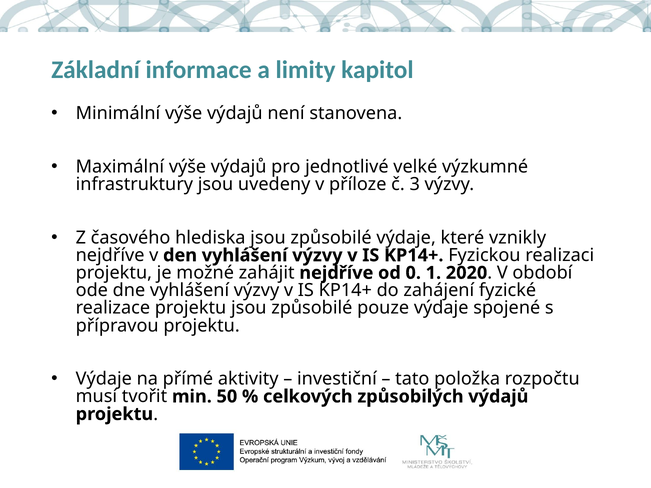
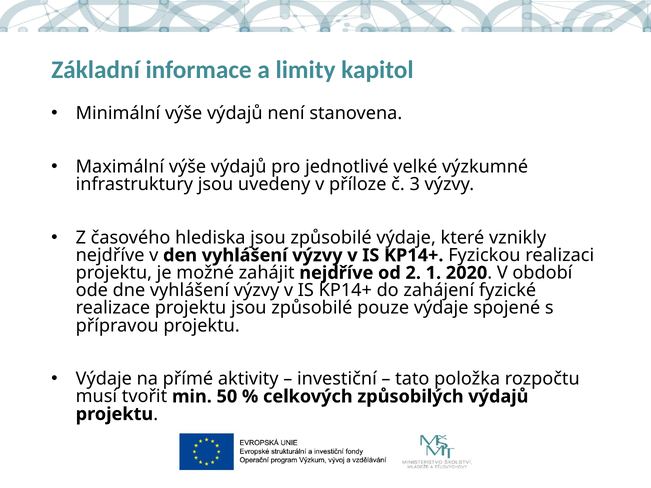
0: 0 -> 2 (413, 273)
